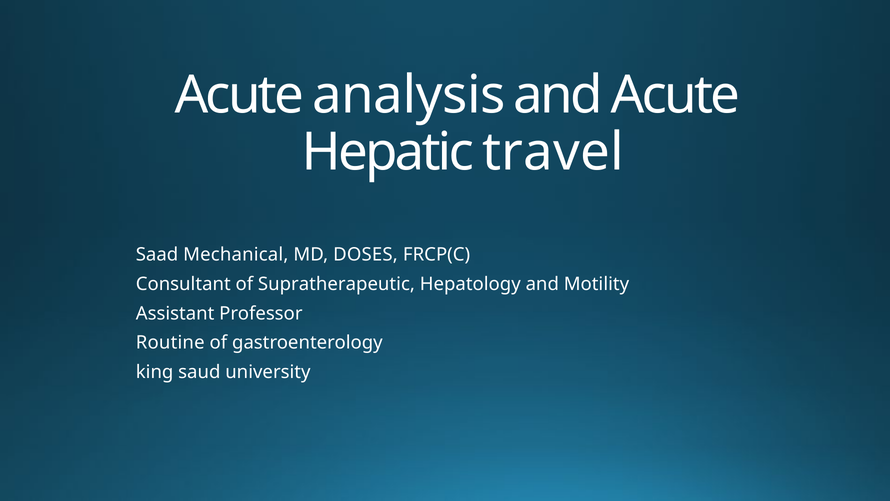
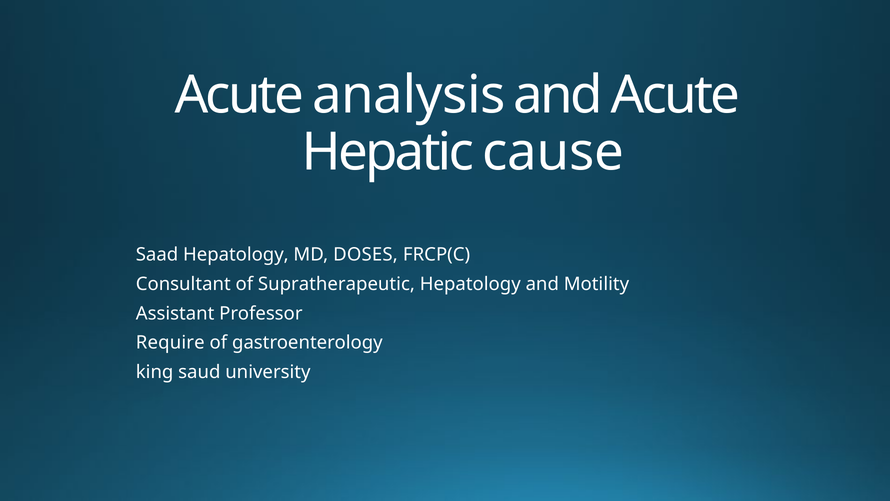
travel: travel -> cause (553, 152)
Saad Mechanical: Mechanical -> Hepatology (236, 255)
Routine: Routine -> Require (170, 342)
